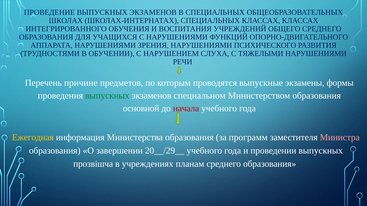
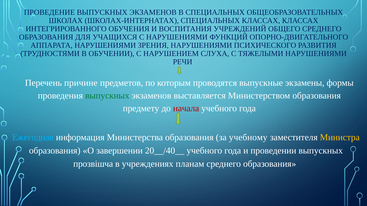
специальном: специальном -> выставляется (200, 96)
основной: основной -> предмету (141, 108)
Ежегодная colour: yellow -> light blue (33, 138)
программ: программ -> учебному (248, 138)
Министра colour: pink -> yellow (340, 138)
20__/29__: 20__/29__ -> 20__/40__ (165, 151)
